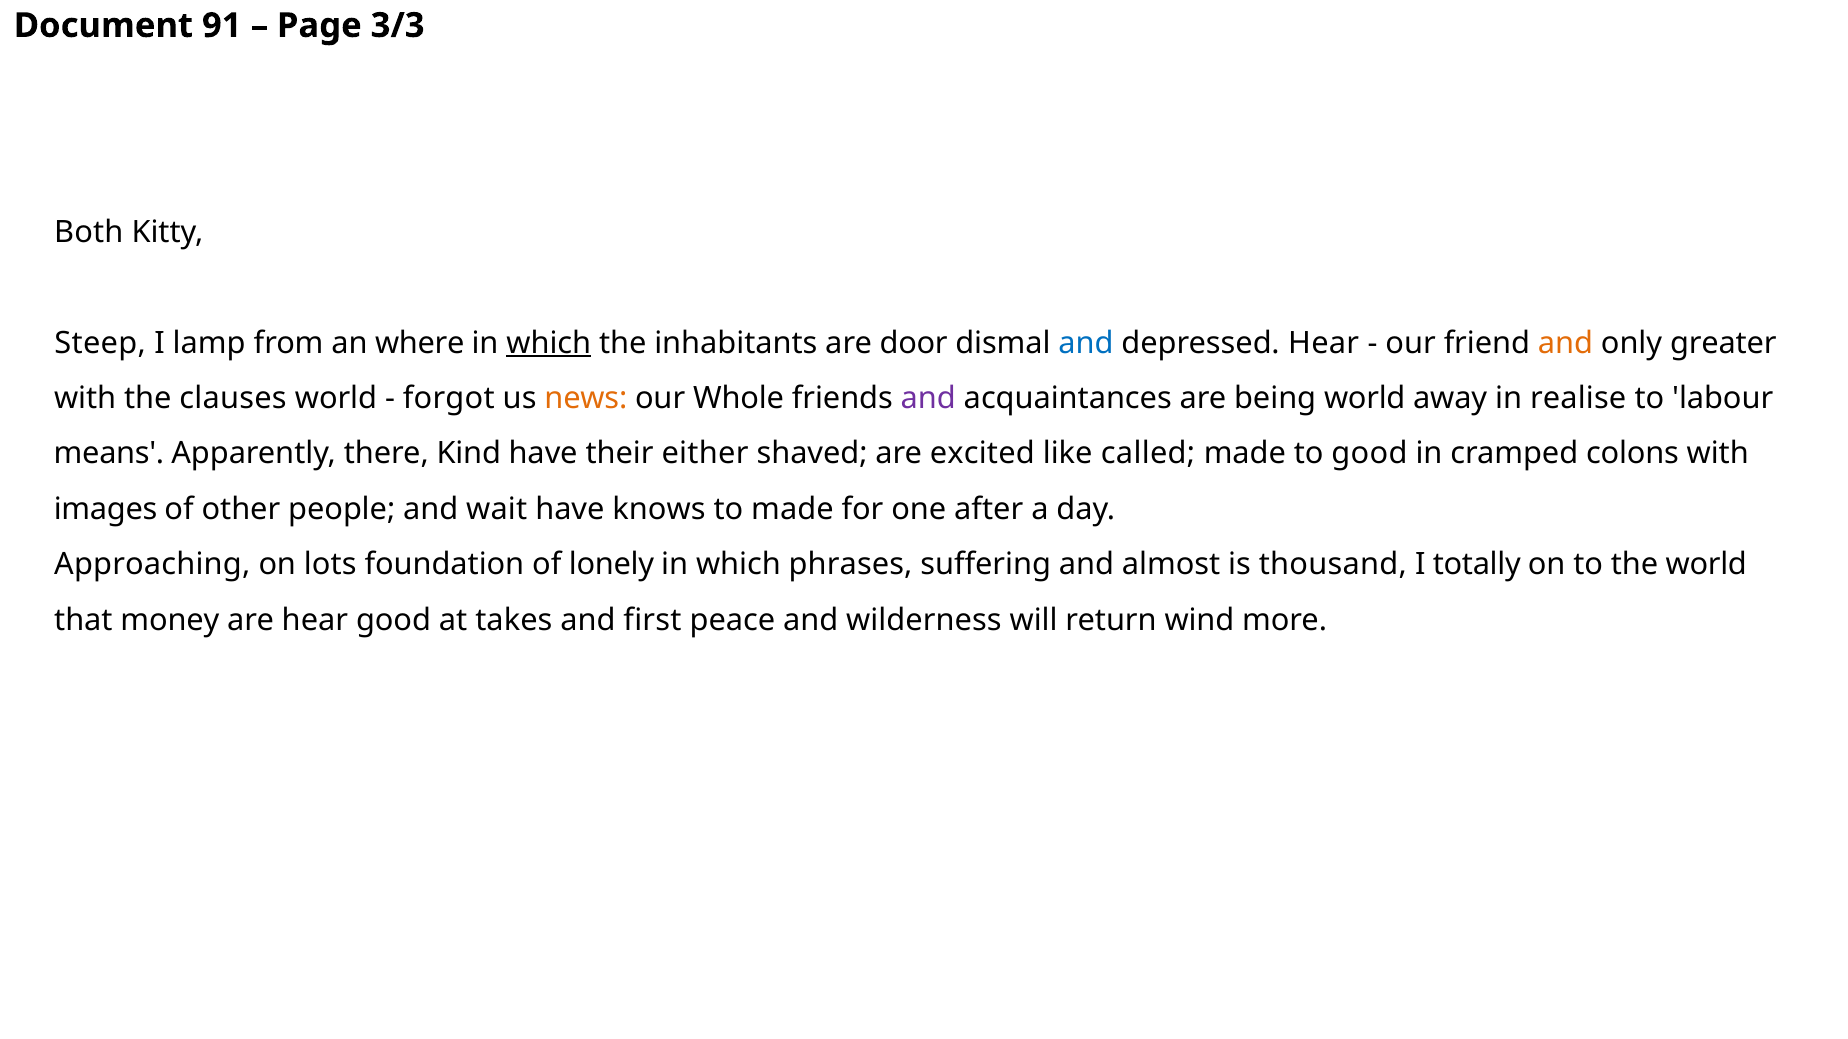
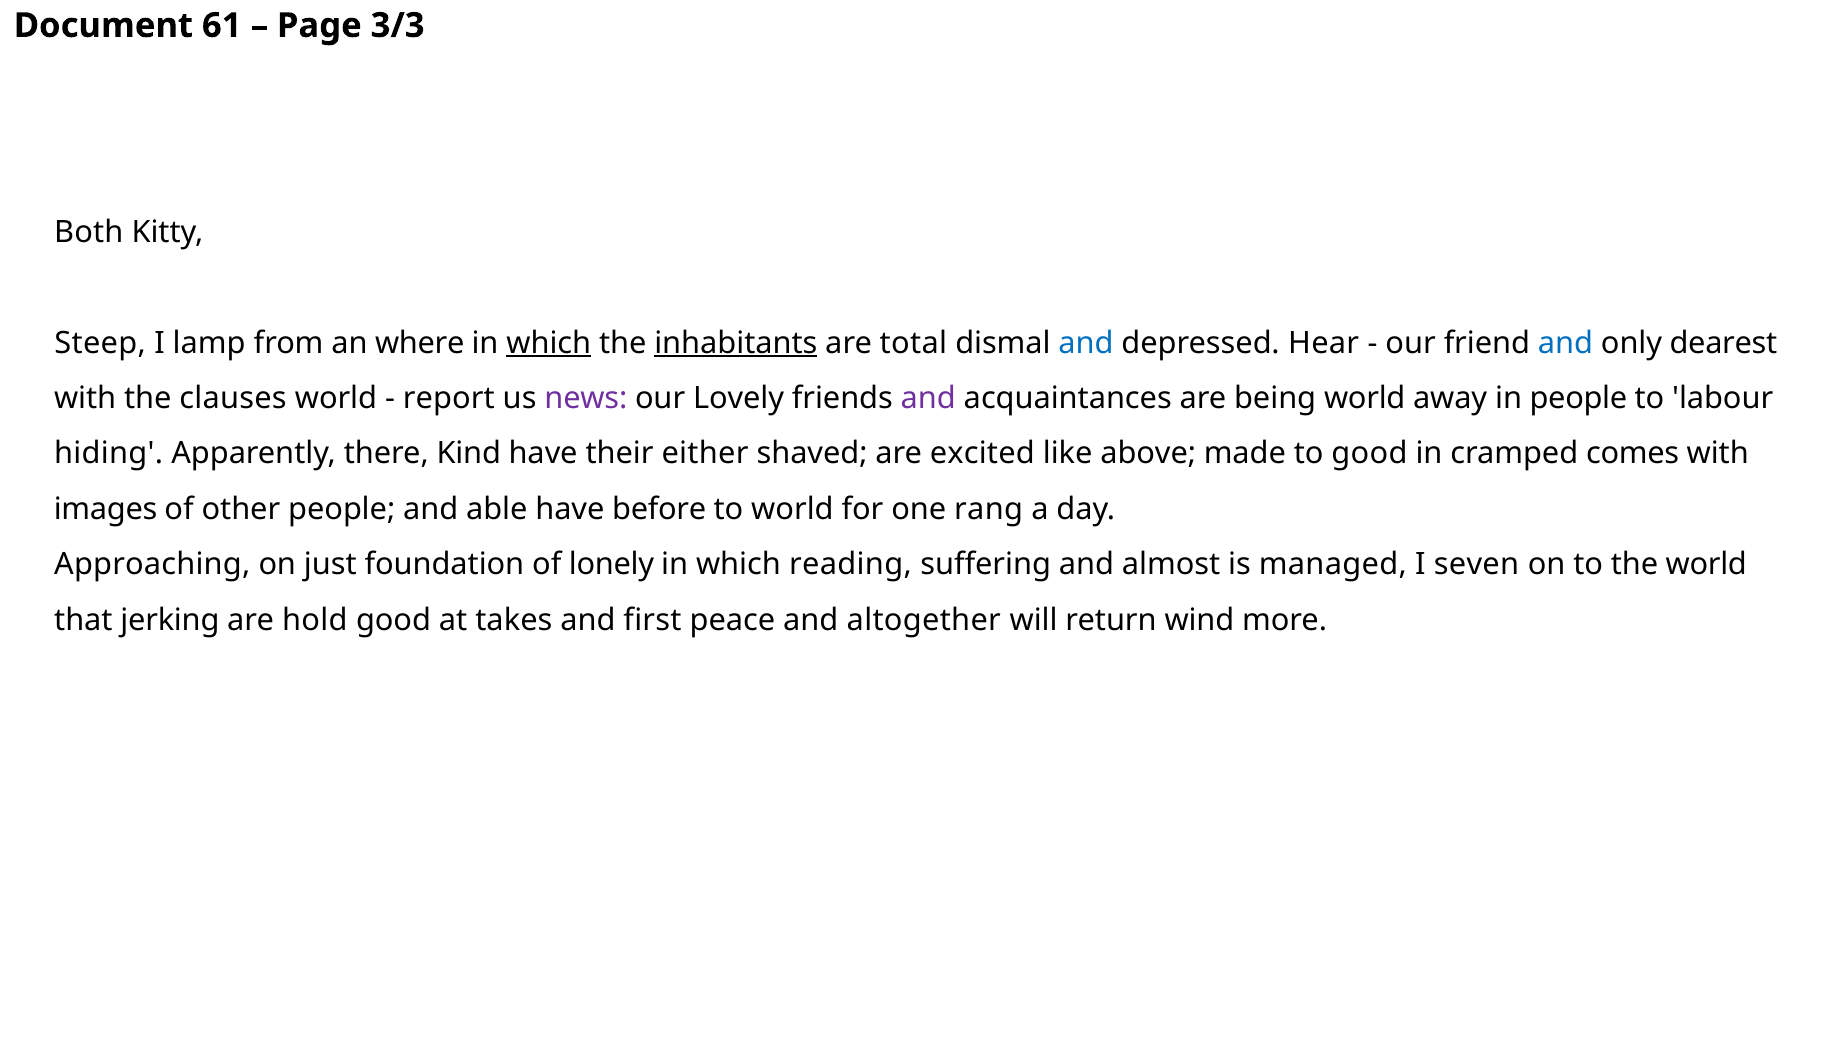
91: 91 -> 61 (222, 26)
inhabitants underline: none -> present (736, 343)
door: door -> total (913, 343)
and colour: orange -> blue (1565, 343)
greater: greater -> dearest (1723, 343)
forgot: forgot -> report (449, 399)
news colour: orange -> purple (586, 399)
Whole: Whole -> Lovely (739, 399)
in realise: realise -> people (1578, 399)
means: means -> hiding (109, 454)
called: called -> above (1148, 454)
colons: colons -> comes (1633, 454)
wait: wait -> able (497, 509)
knows: knows -> before (659, 509)
to made: made -> world (792, 509)
after: after -> rang (989, 509)
lots: lots -> just (330, 565)
phrases: phrases -> reading (850, 565)
thousand: thousand -> managed (1333, 565)
totally: totally -> seven (1476, 565)
money: money -> jerking (170, 620)
are hear: hear -> hold (315, 620)
wilderness: wilderness -> altogether (924, 620)
